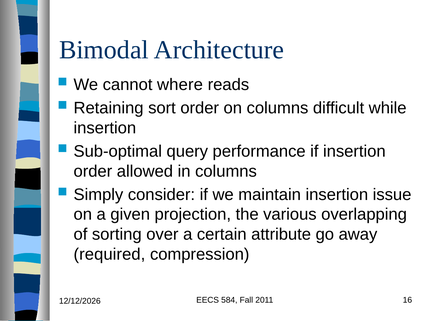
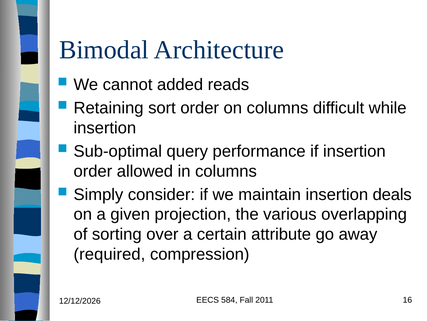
where: where -> added (180, 84)
issue: issue -> deals (392, 194)
